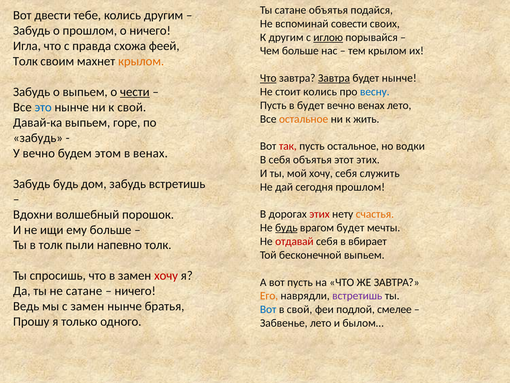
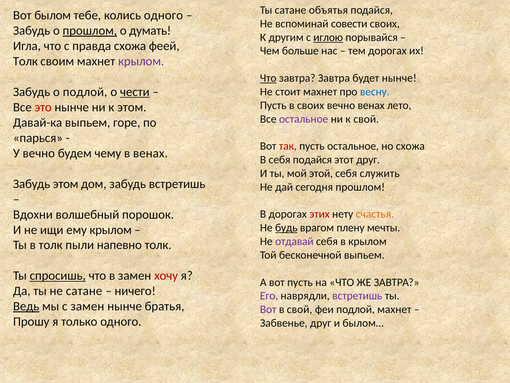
двести: двести -> былом (53, 15)
колись другим: другим -> одного (163, 15)
прошлом underline: none -> present (90, 31)
о ничего: ничего -> думать (150, 31)
тем крылом: крылом -> дорогах (387, 51)
крылом colour: orange -> purple (141, 61)
Завтра underline: present -> none (334, 78)
о выпьем: выпьем -> подлой (85, 92)
стоит колись: колись -> махнет (320, 92)
в будет: будет -> своих (311, 105)
это colour: blue -> red (43, 107)
к свой: свой -> этом (132, 107)
остальное colour: orange -> purple (304, 119)
к жить: жить -> свой (366, 119)
забудь: забудь -> парься (38, 138)
но водки: водки -> схожа (410, 146)
этом: этом -> чему (108, 153)
себя объятья: объятья -> подайся (312, 160)
этот этих: этих -> друг (368, 160)
мой хочу: хочу -> этой (321, 173)
Забудь будь: будь -> этом (66, 184)
врагом будет: будет -> плену (351, 228)
ему больше: больше -> крылом (111, 229)
отдавай colour: red -> purple (294, 241)
в вбирает: вбирает -> крылом (367, 241)
спросишь underline: none -> present (58, 275)
Его colour: orange -> purple (269, 296)
Ведь underline: none -> present (26, 306)
Вот colour: blue -> purple (268, 309)
подлой смелее: смелее -> махнет (394, 309)
Забвенье лето: лето -> друг (321, 323)
